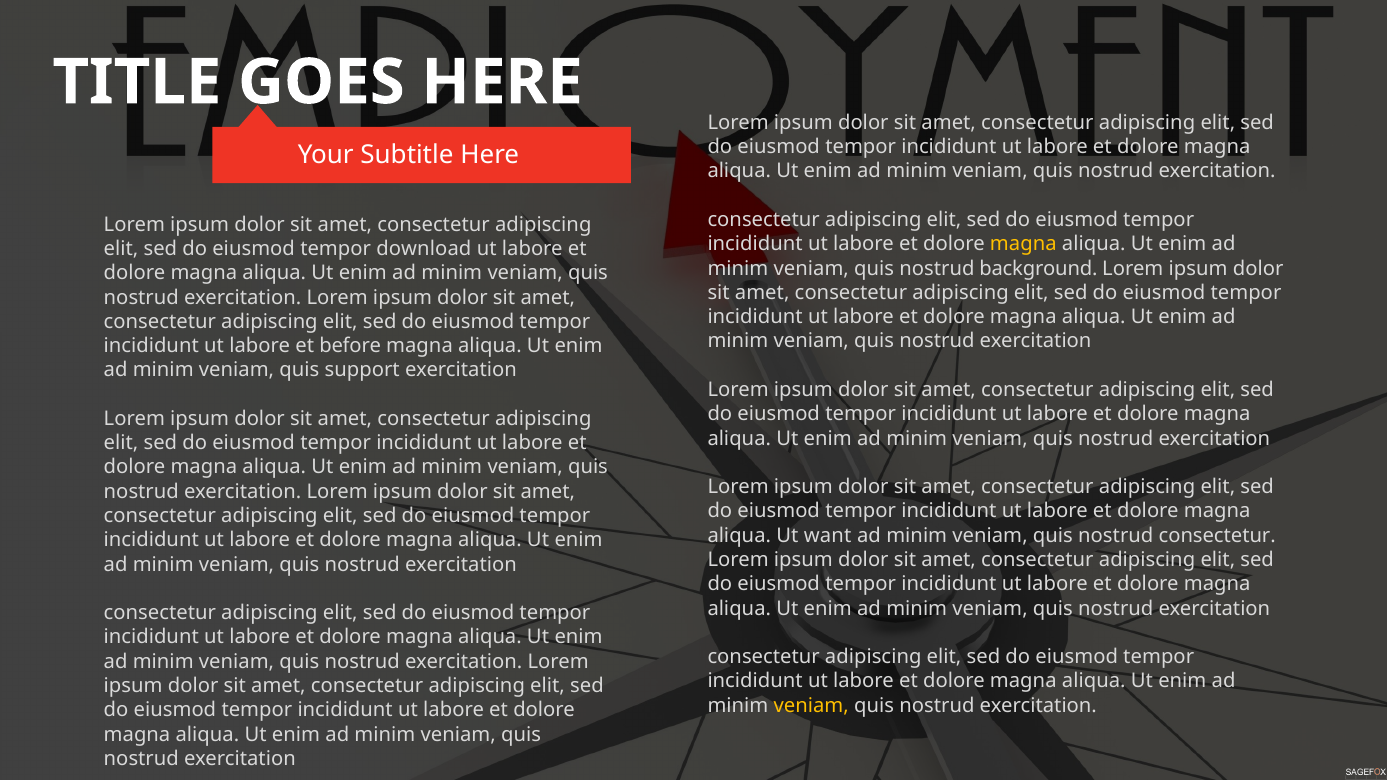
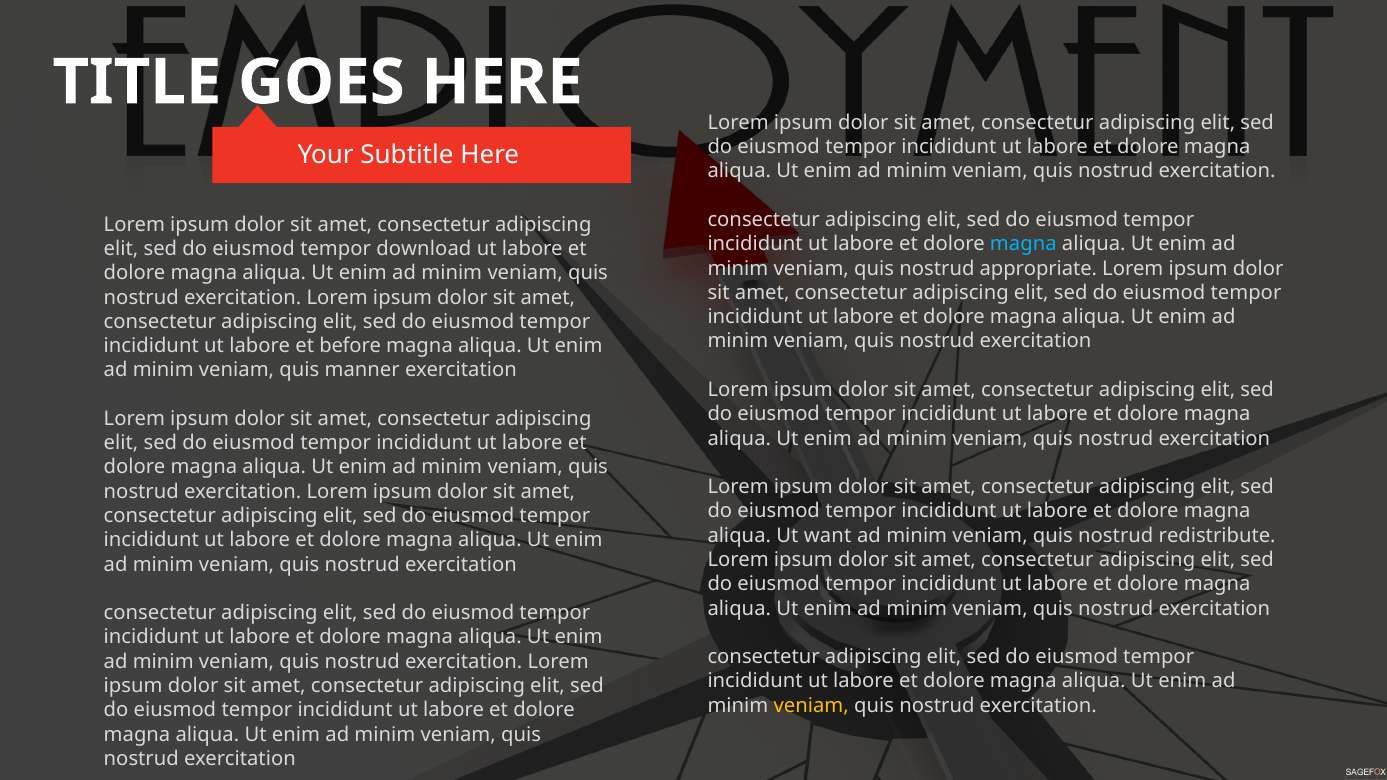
magna colour: yellow -> light blue (1023, 244)
background: background -> appropriate (1038, 268)
support: support -> manner (362, 370)
nostrud consectetur: consectetur -> redistribute (1217, 536)
